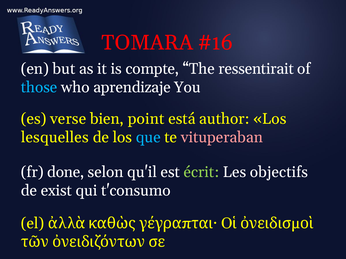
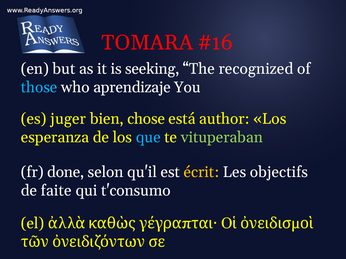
compte: compte -> seeking (152, 69)
ressentirait: ressentirait -> recognized (256, 69)
verse: verse -> juger (68, 119)
point: point -> chose (146, 119)
lesquelles: lesquelles -> esperanza (55, 138)
vituperaban colour: pink -> light green (222, 138)
écrit colour: light green -> yellow (201, 172)
exist: exist -> faite (56, 191)
